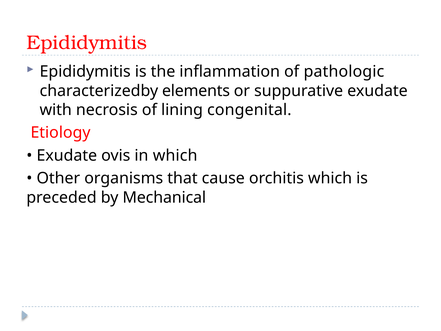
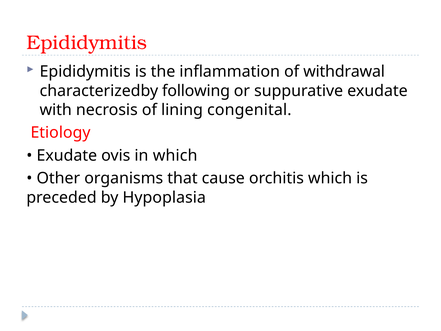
pathologic: pathologic -> withdrawal (344, 72)
elements: elements -> following (196, 91)
Mechanical: Mechanical -> Hypoplasia (164, 197)
